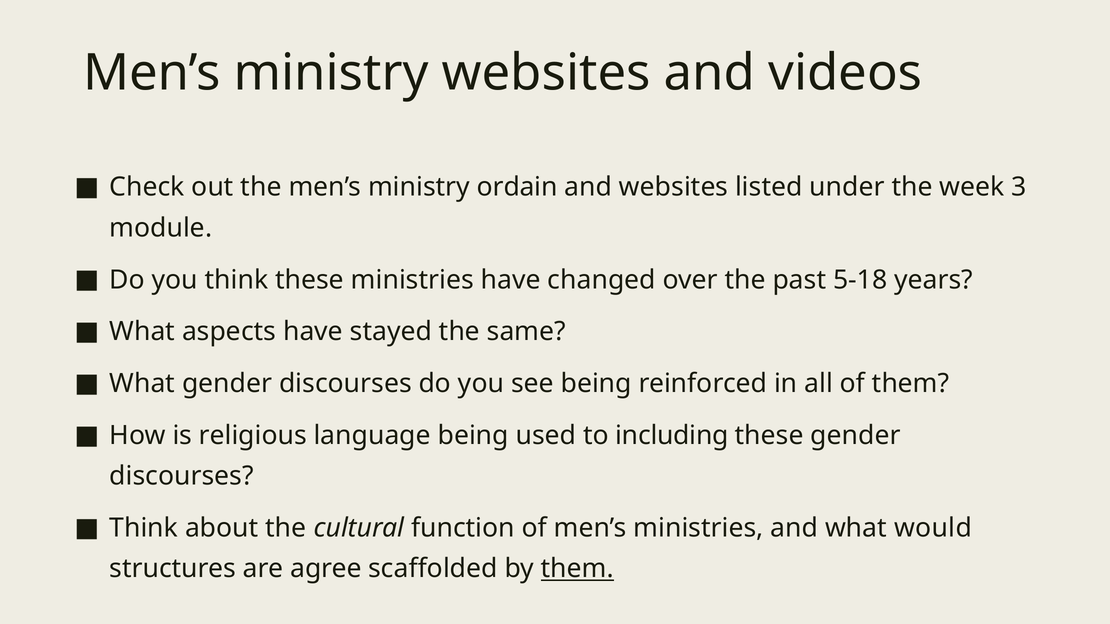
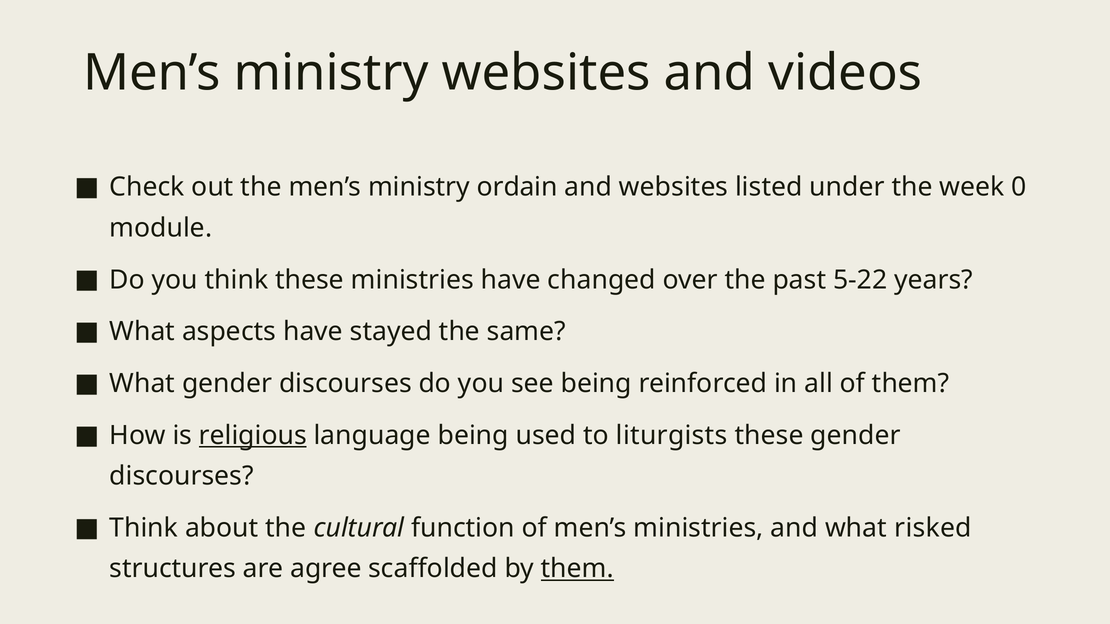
3: 3 -> 0 (1019, 187)
5-18: 5-18 -> 5-22 (860, 280)
religious underline: none -> present (253, 436)
including: including -> liturgists (672, 436)
would: would -> risked (933, 528)
